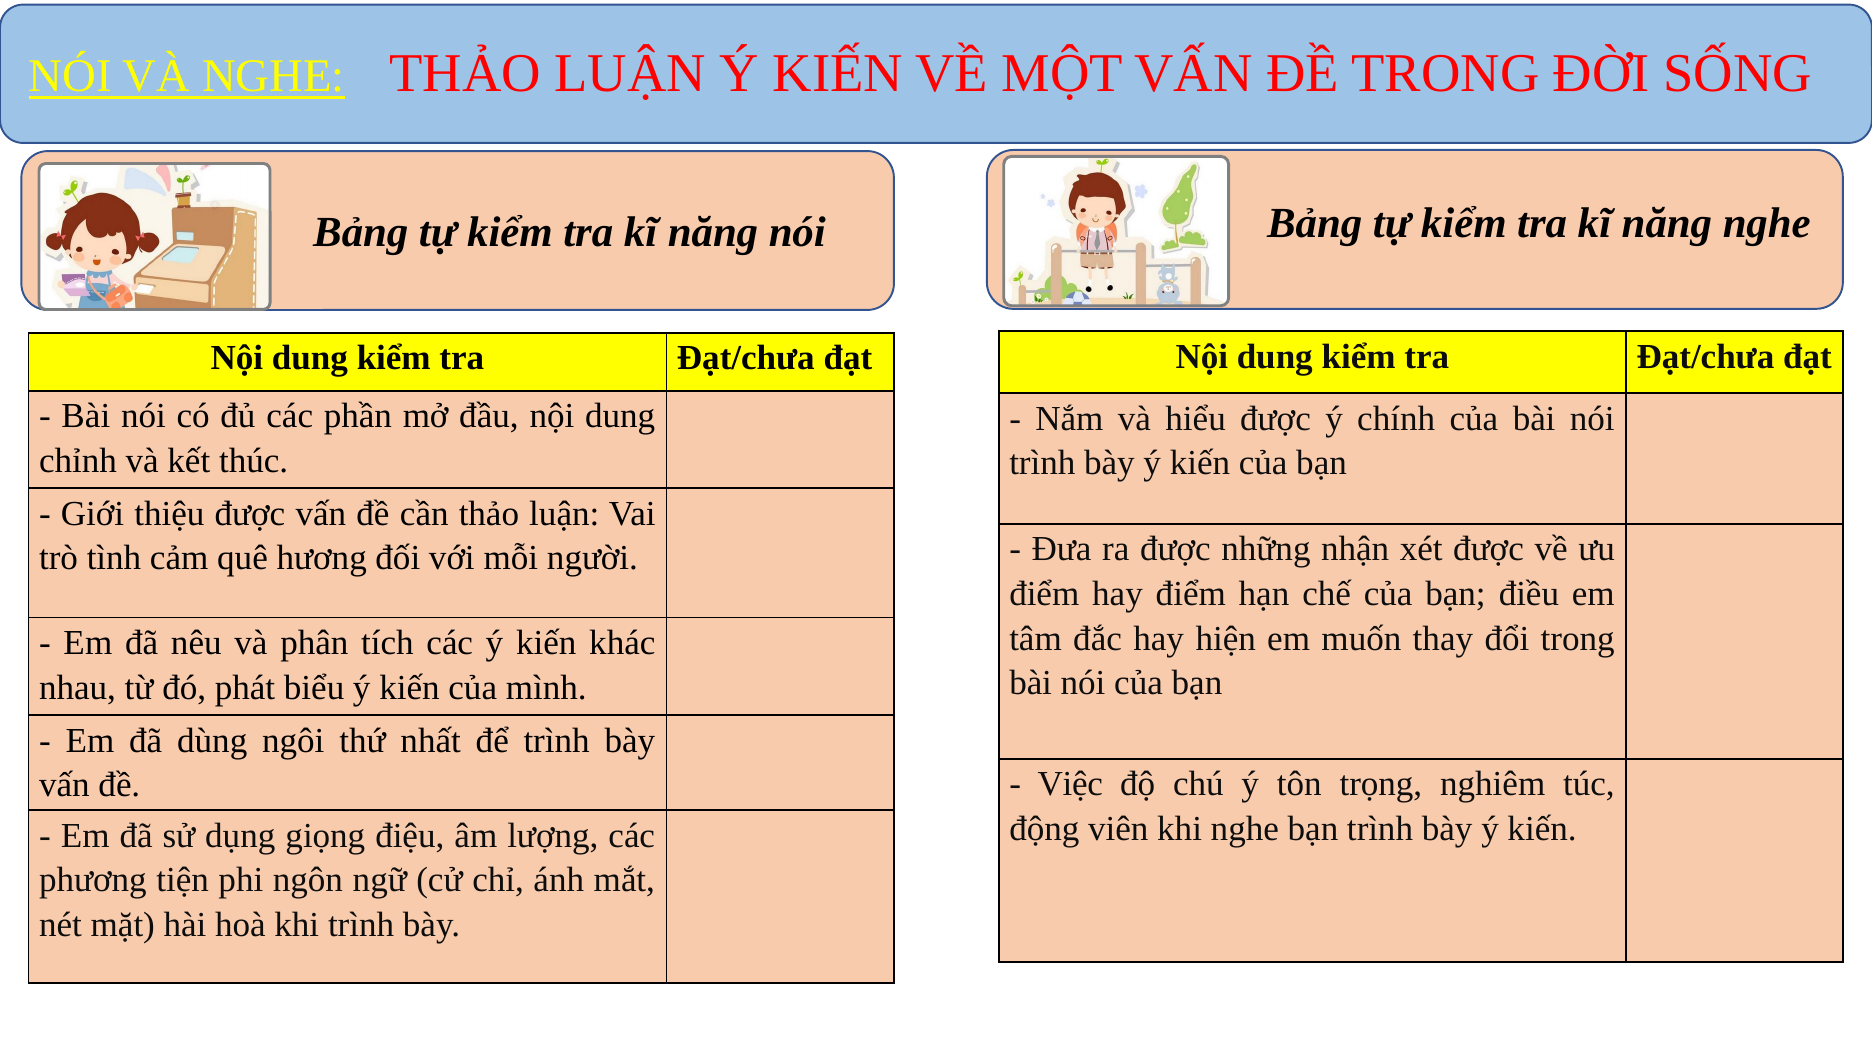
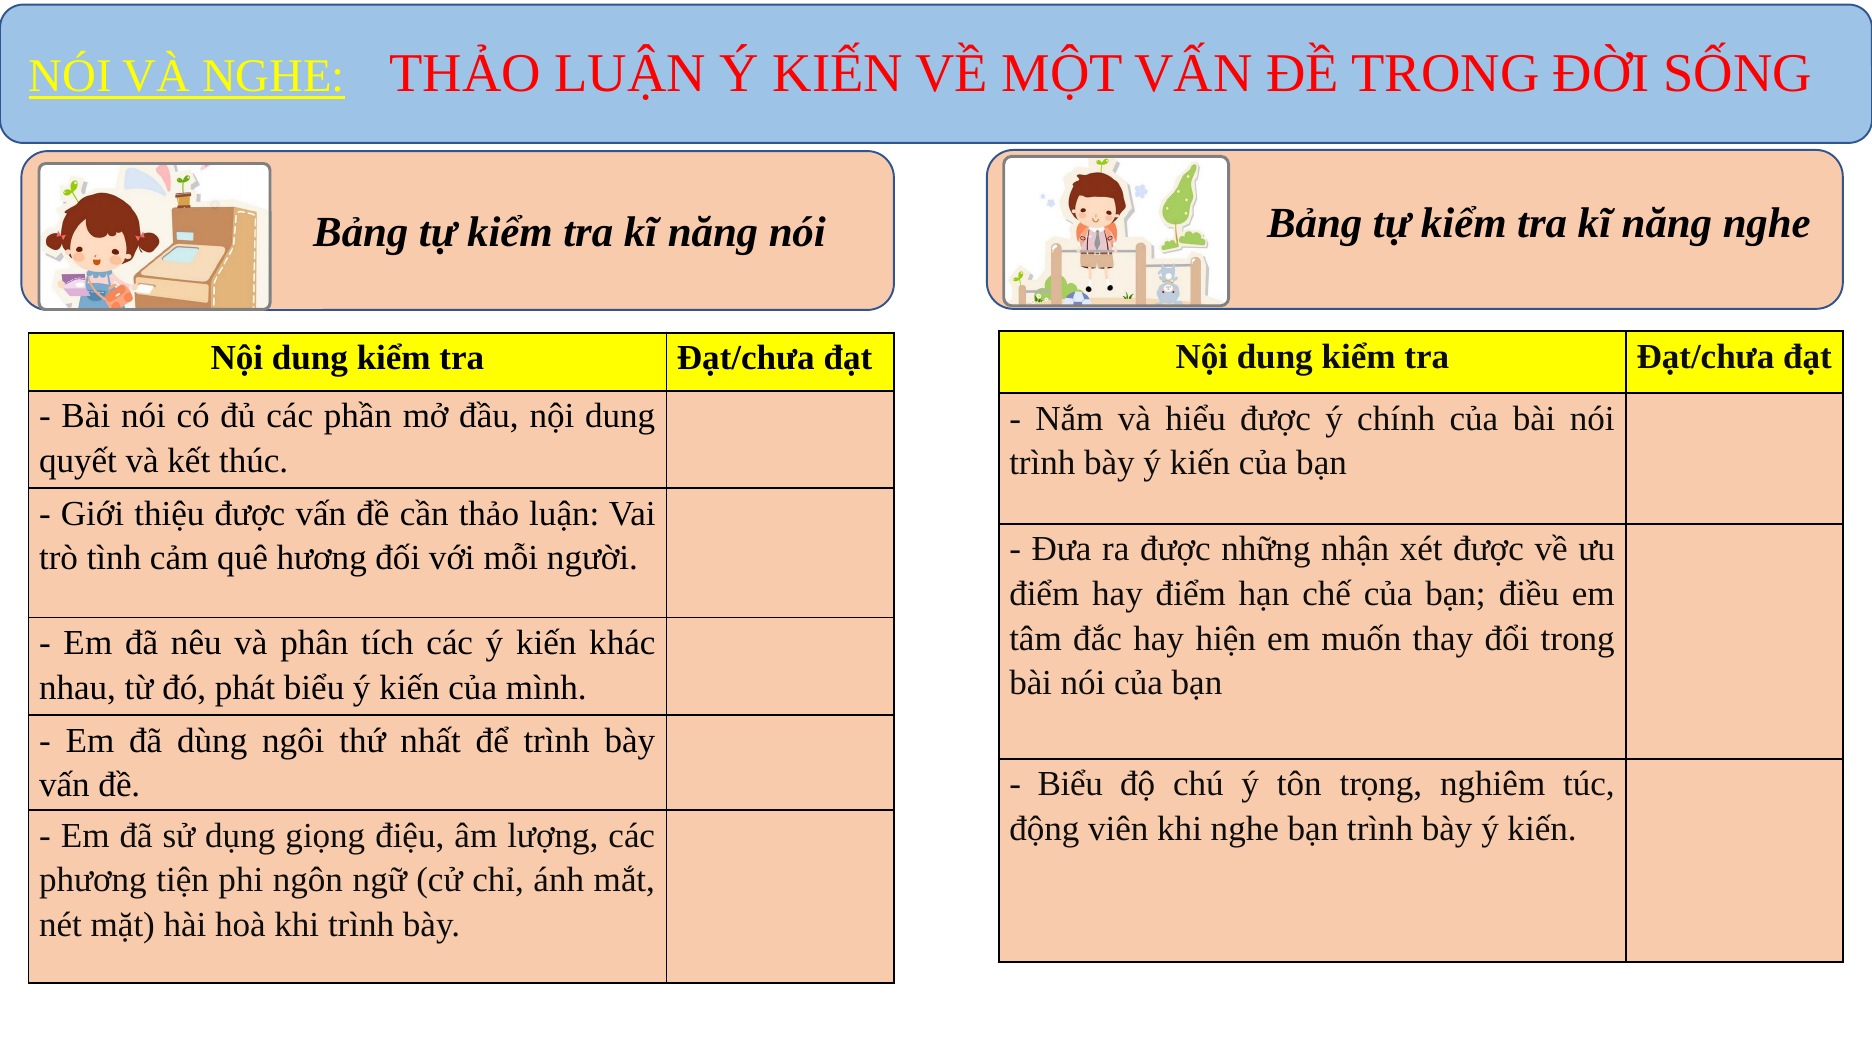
chỉnh: chỉnh -> quyết (78, 461)
Việc: Việc -> Biểu (1070, 784)
